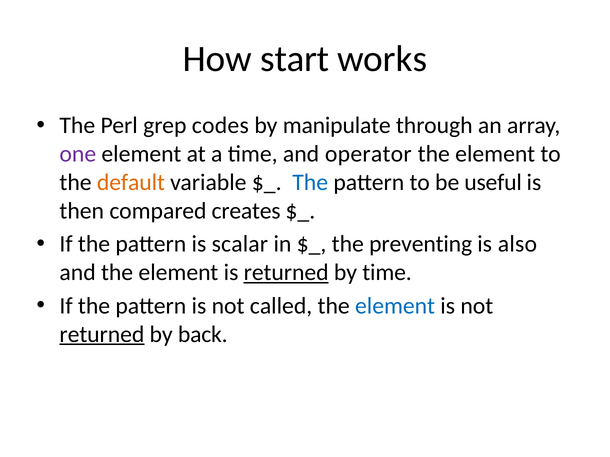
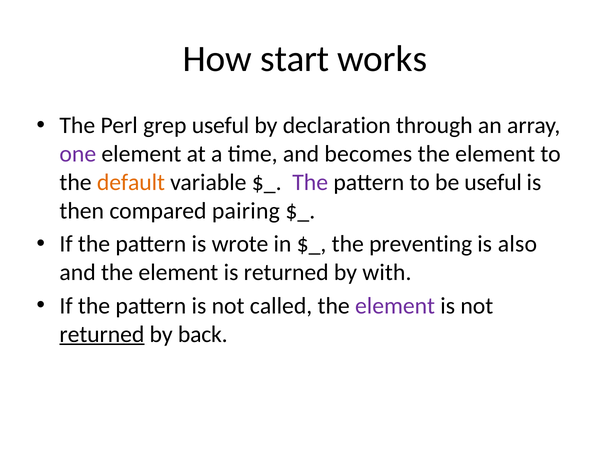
grep codes: codes -> useful (221, 126)
manipulate: manipulate -> declaration (337, 126)
operator: operator -> becomes (368, 154)
The colour: blue -> purple (310, 183)
creates: creates -> pairing (246, 211)
scalar: scalar -> wrote (240, 244)
returned underline: present -> none (286, 273)
by time: time -> with (387, 273)
element colour: blue -> purple (395, 306)
